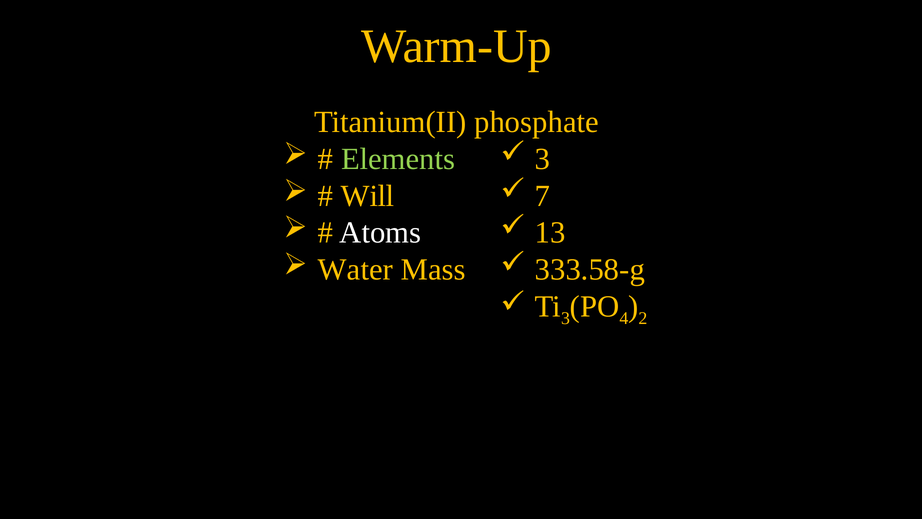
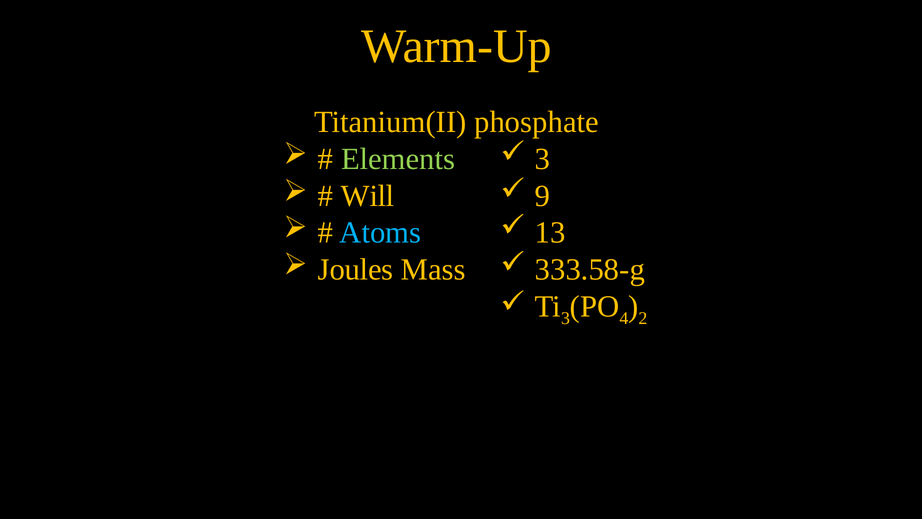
7: 7 -> 9 (543, 196)
Atoms colour: white -> light blue (380, 233)
Water: Water -> Joules (356, 270)
